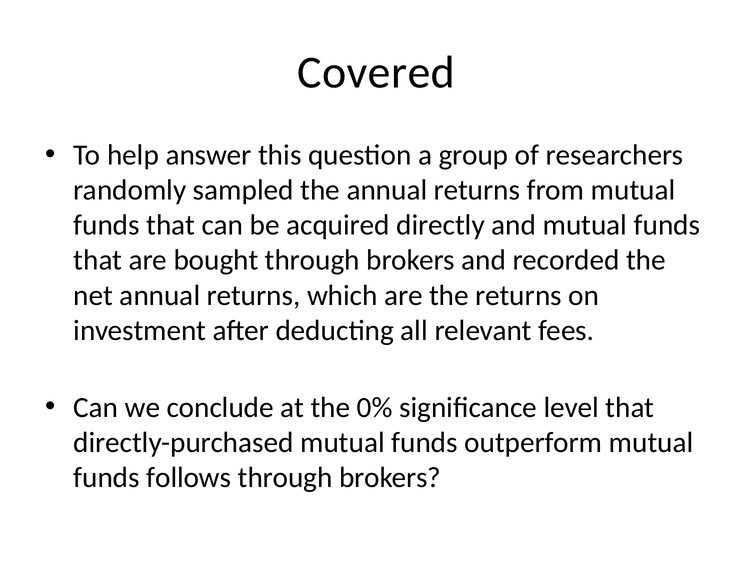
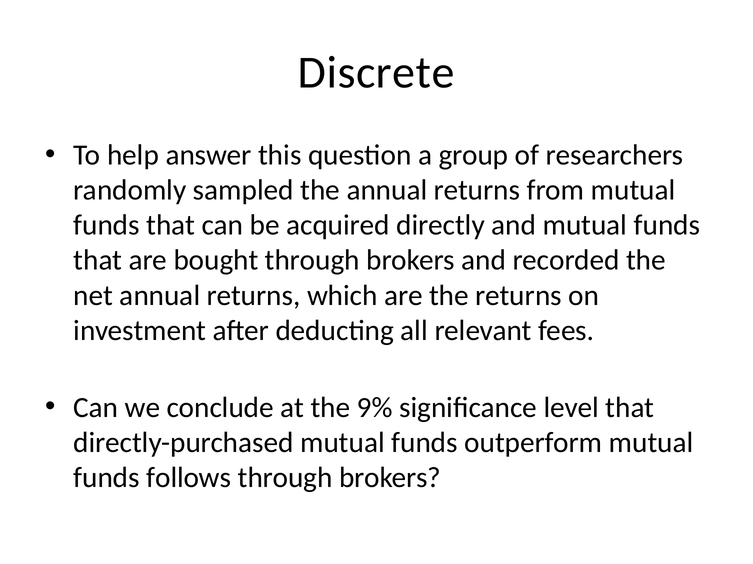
Covered: Covered -> Discrete (376, 73)
0%: 0% -> 9% (375, 408)
